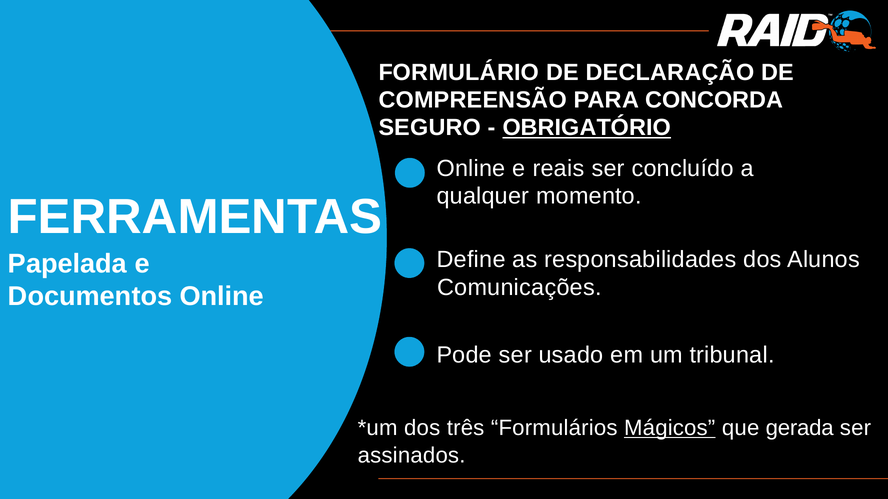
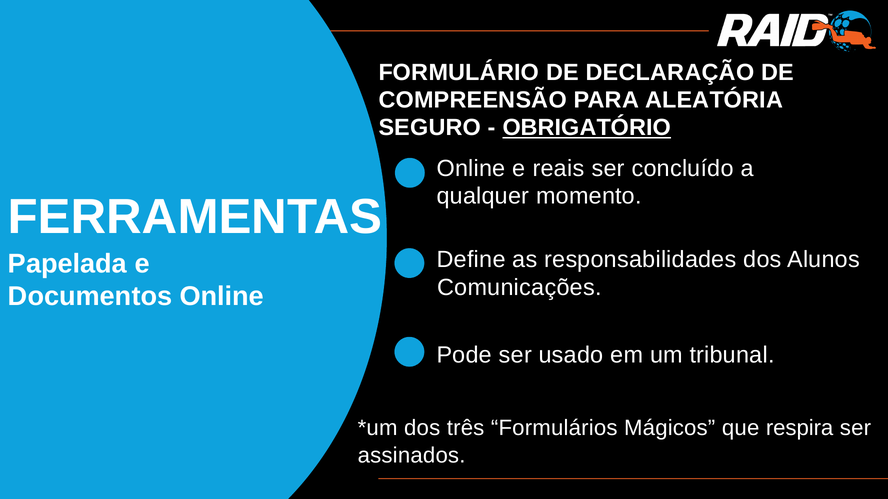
CONCORDA: CONCORDA -> ALEATÓRIA (714, 100)
Mágicos underline: present -> none (670, 428)
gerada: gerada -> respira (800, 428)
